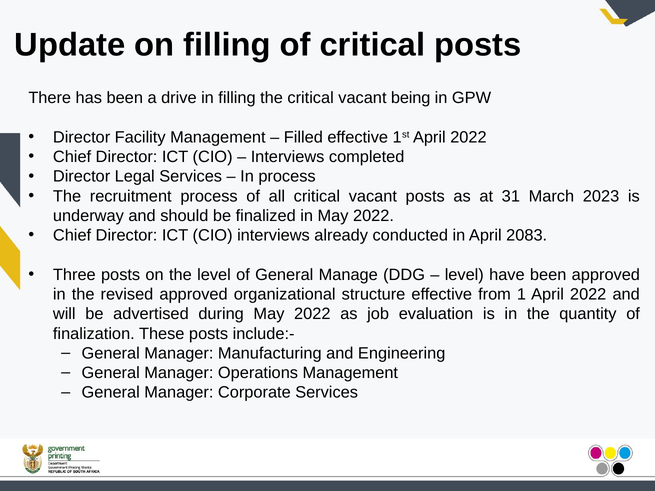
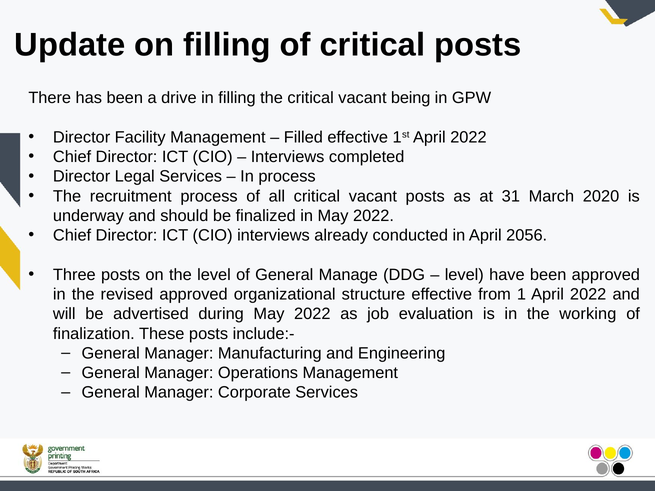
2023: 2023 -> 2020 (601, 196)
2083: 2083 -> 2056 (527, 236)
quantity: quantity -> working (588, 314)
